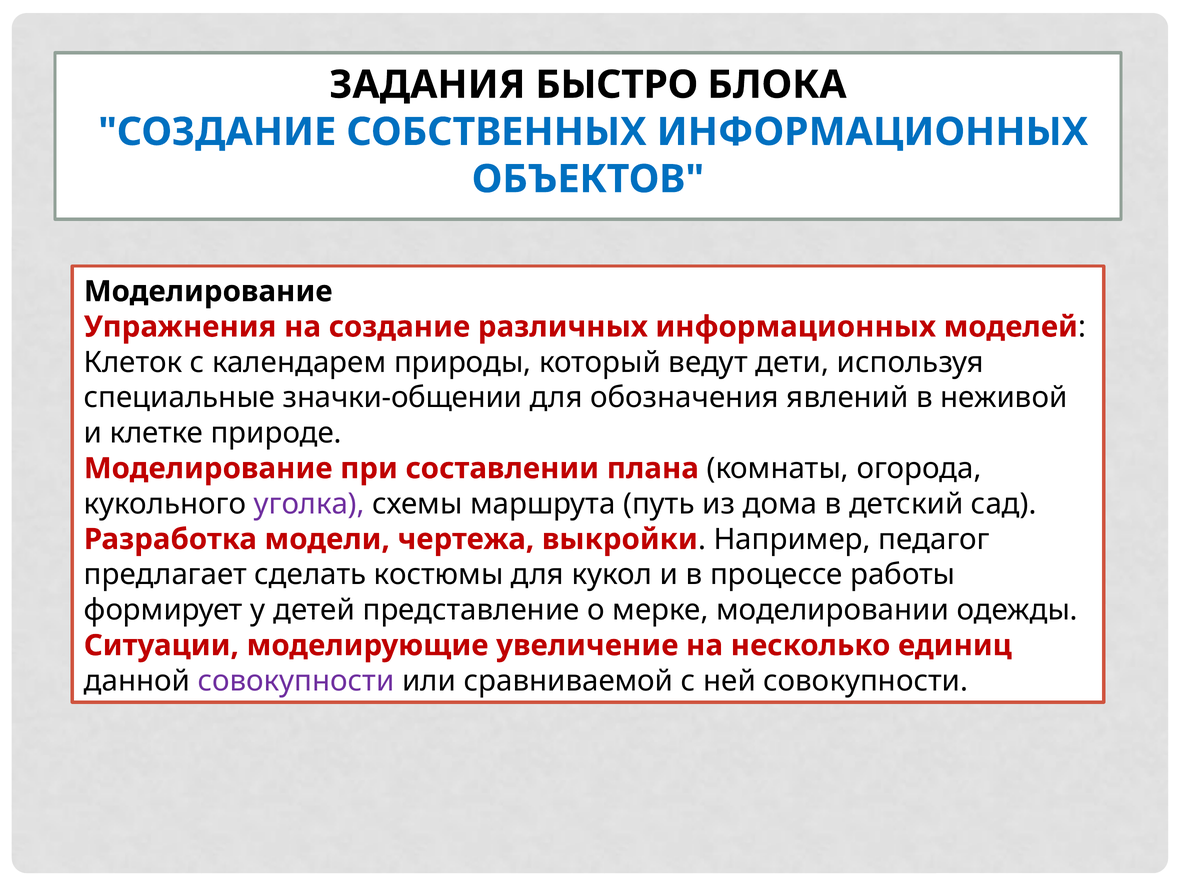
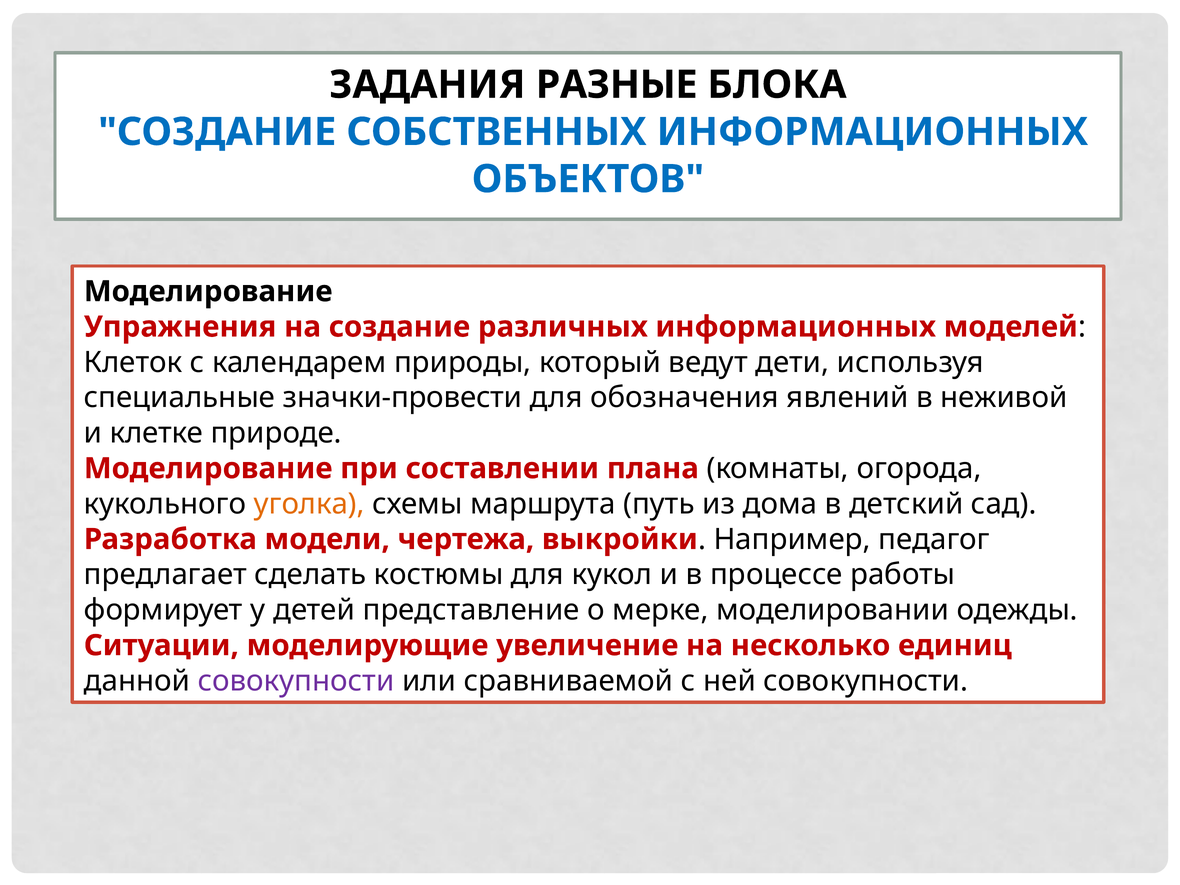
БЫСТРО: БЫСТРО -> РАЗНЫЕ (617, 85)
значки-общении: значки-общении -> значки-провести (403, 398)
уголка colour: purple -> orange (309, 504)
